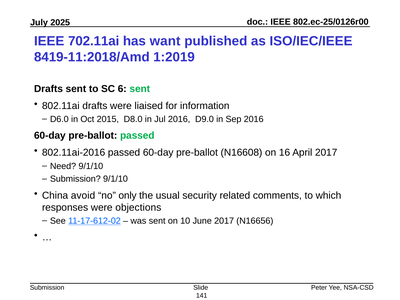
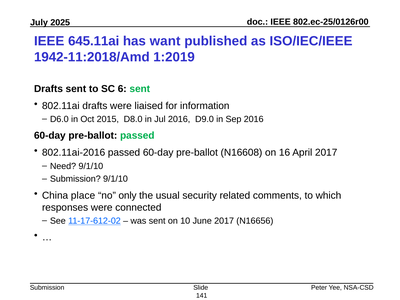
702.11ai: 702.11ai -> 645.11ai (94, 41)
8419-11:2018/Amd: 8419-11:2018/Amd -> 1942-11:2018/Amd (92, 57)
avoid: avoid -> place (83, 195)
objections: objections -> connected (138, 207)
